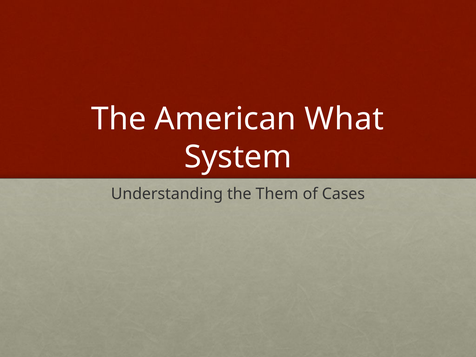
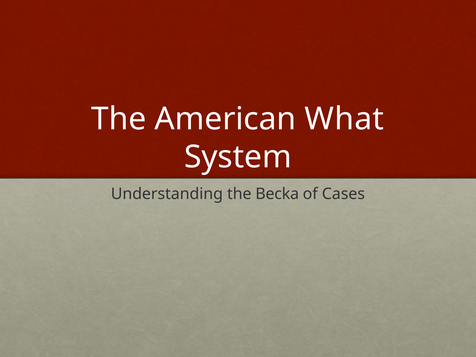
Them: Them -> Becka (277, 194)
